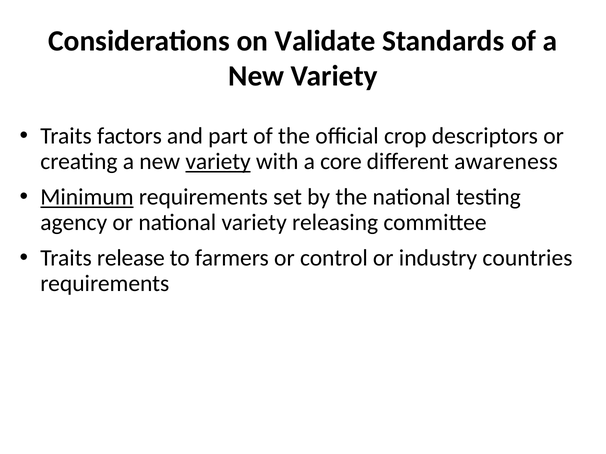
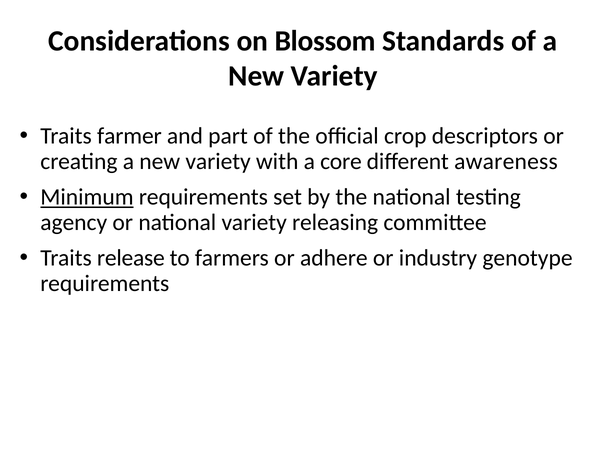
Validate: Validate -> Blossom (325, 41)
factors: factors -> farmer (129, 136)
variety underline: present -> none (218, 162)
control: control -> adhere (334, 258)
countries: countries -> genotype (527, 258)
